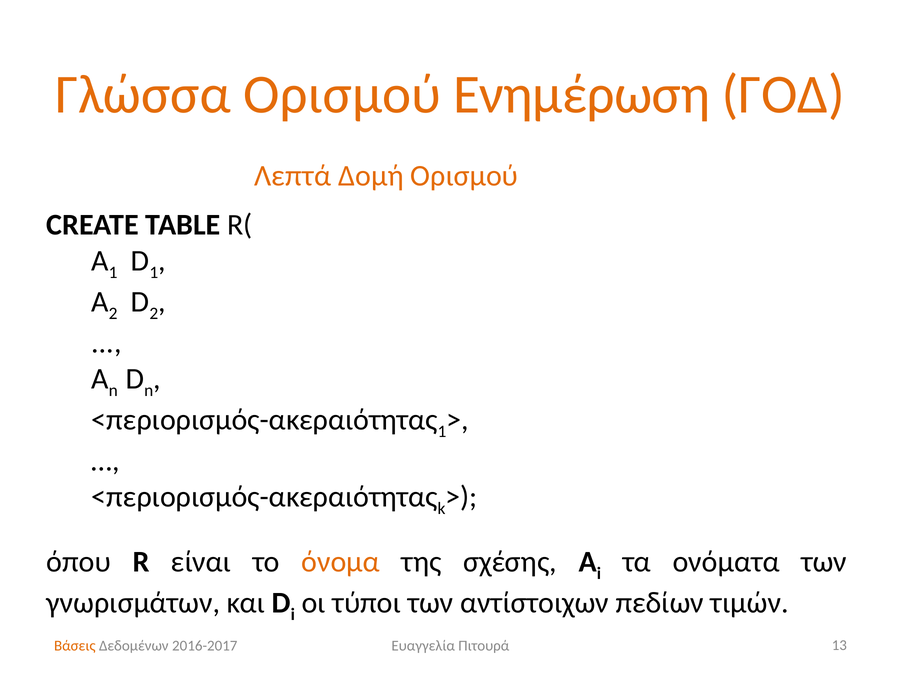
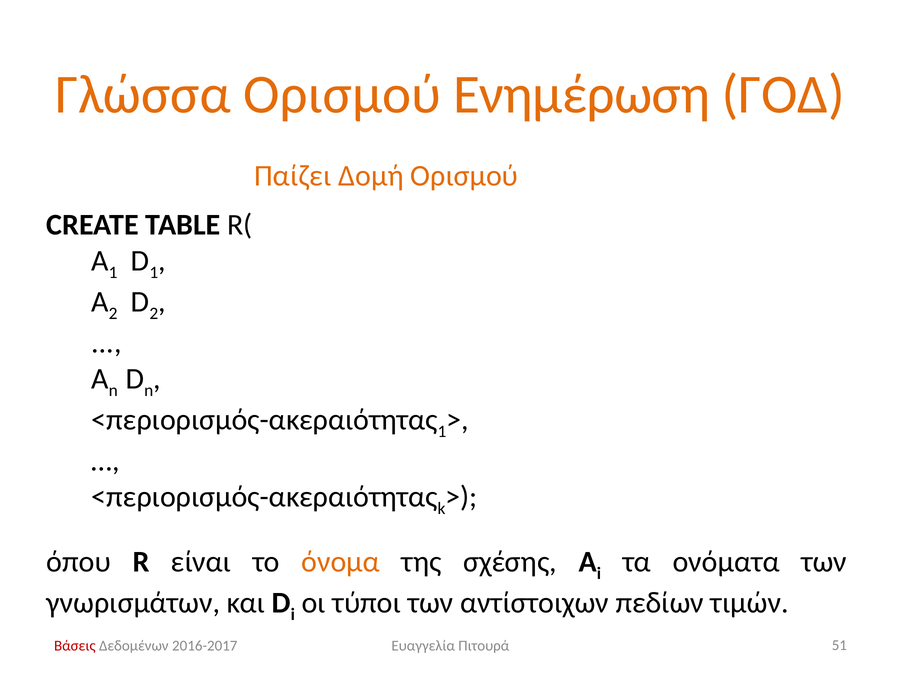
Λεπτά: Λεπτά -> Παίζει (293, 176)
Βάσεις colour: orange -> red (75, 645)
13: 13 -> 51 (839, 645)
